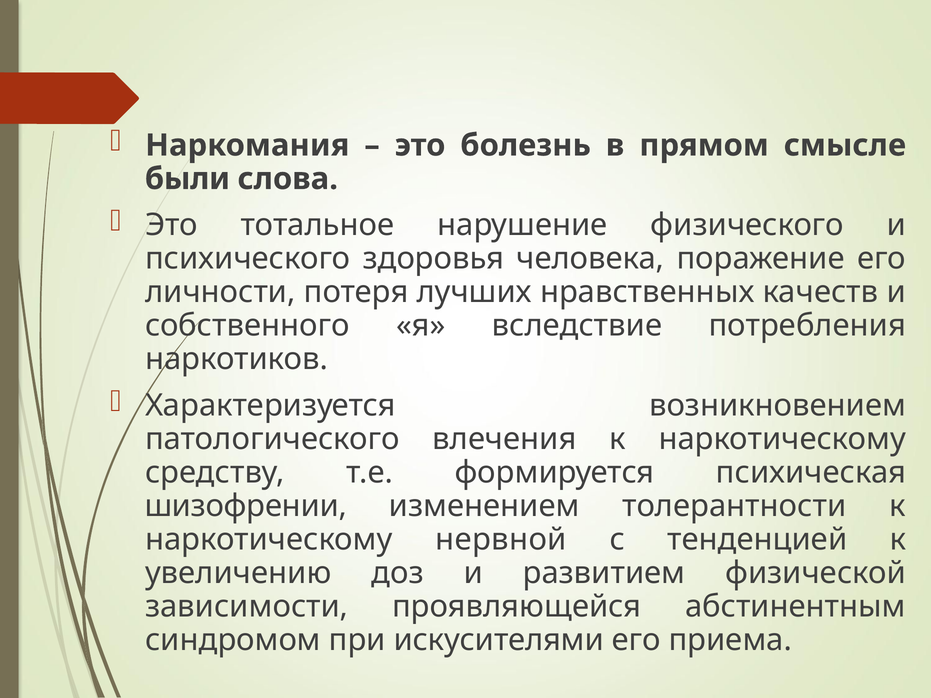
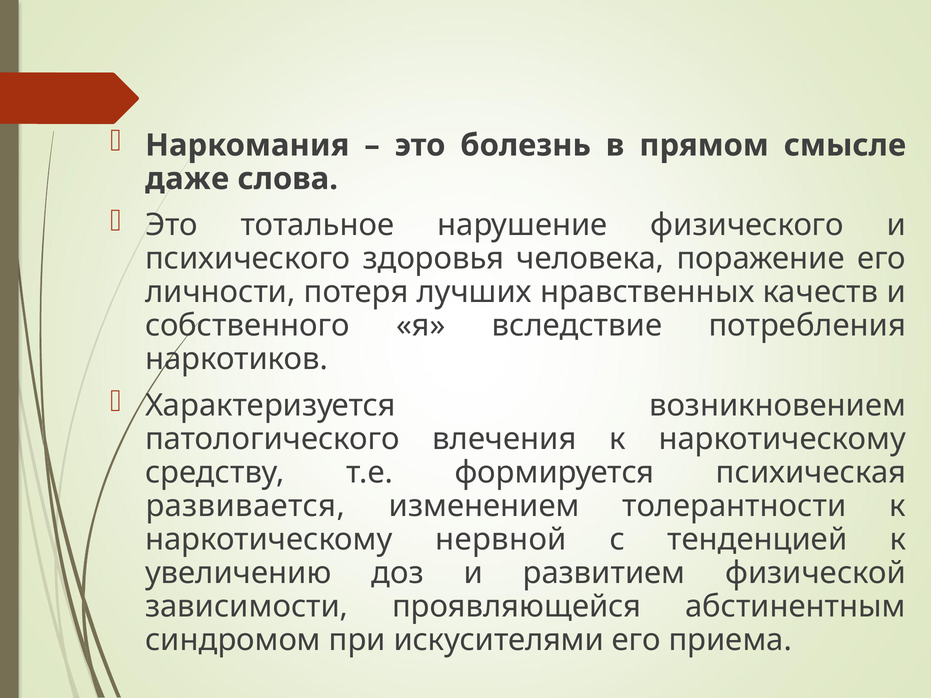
были: были -> даже (187, 179)
шизофрении: шизофрении -> развивается (245, 506)
